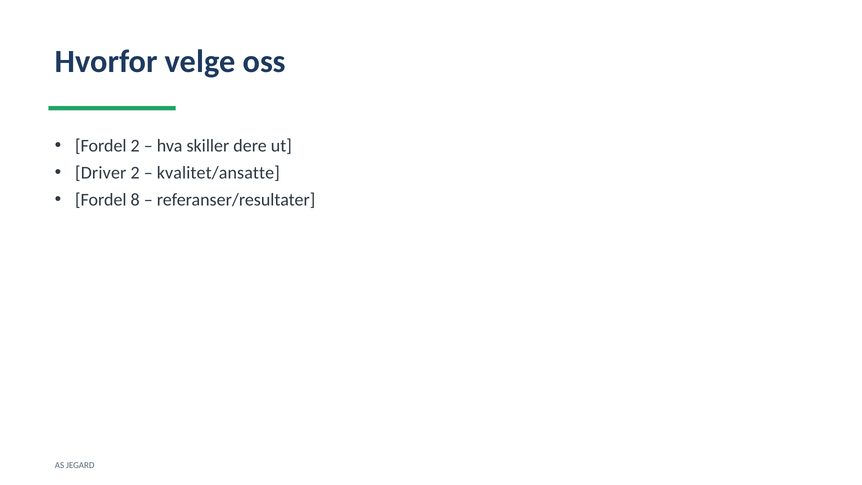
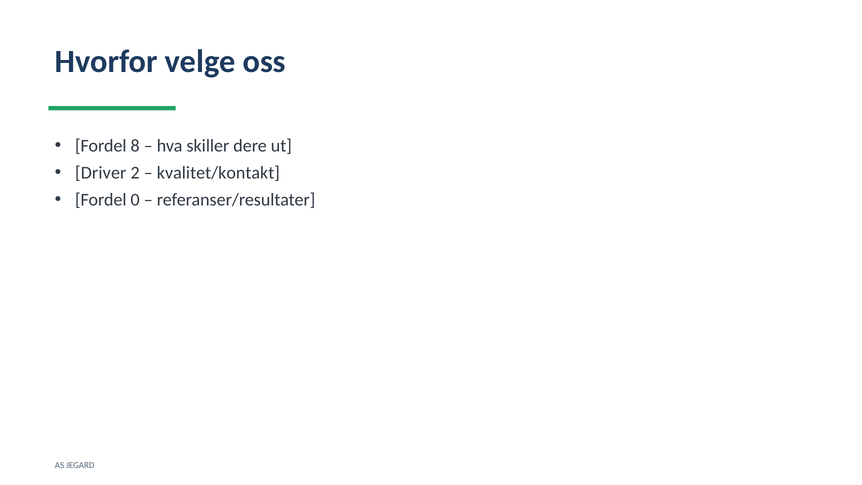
Fordel 2: 2 -> 8 (135, 146)
kvalitet/ansatte: kvalitet/ansatte -> kvalitet/kontakt (218, 173)
8: 8 -> 0 (135, 200)
